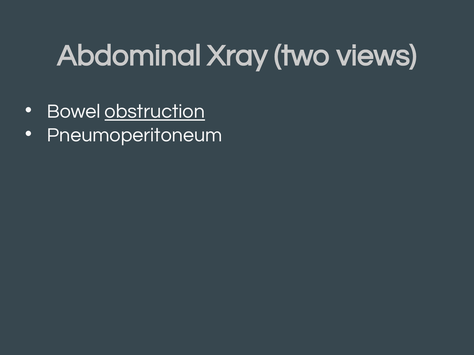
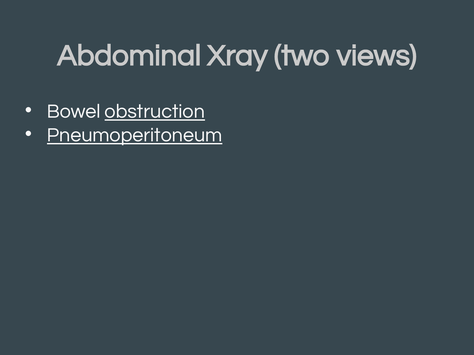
Pneumoperitoneum underline: none -> present (135, 135)
